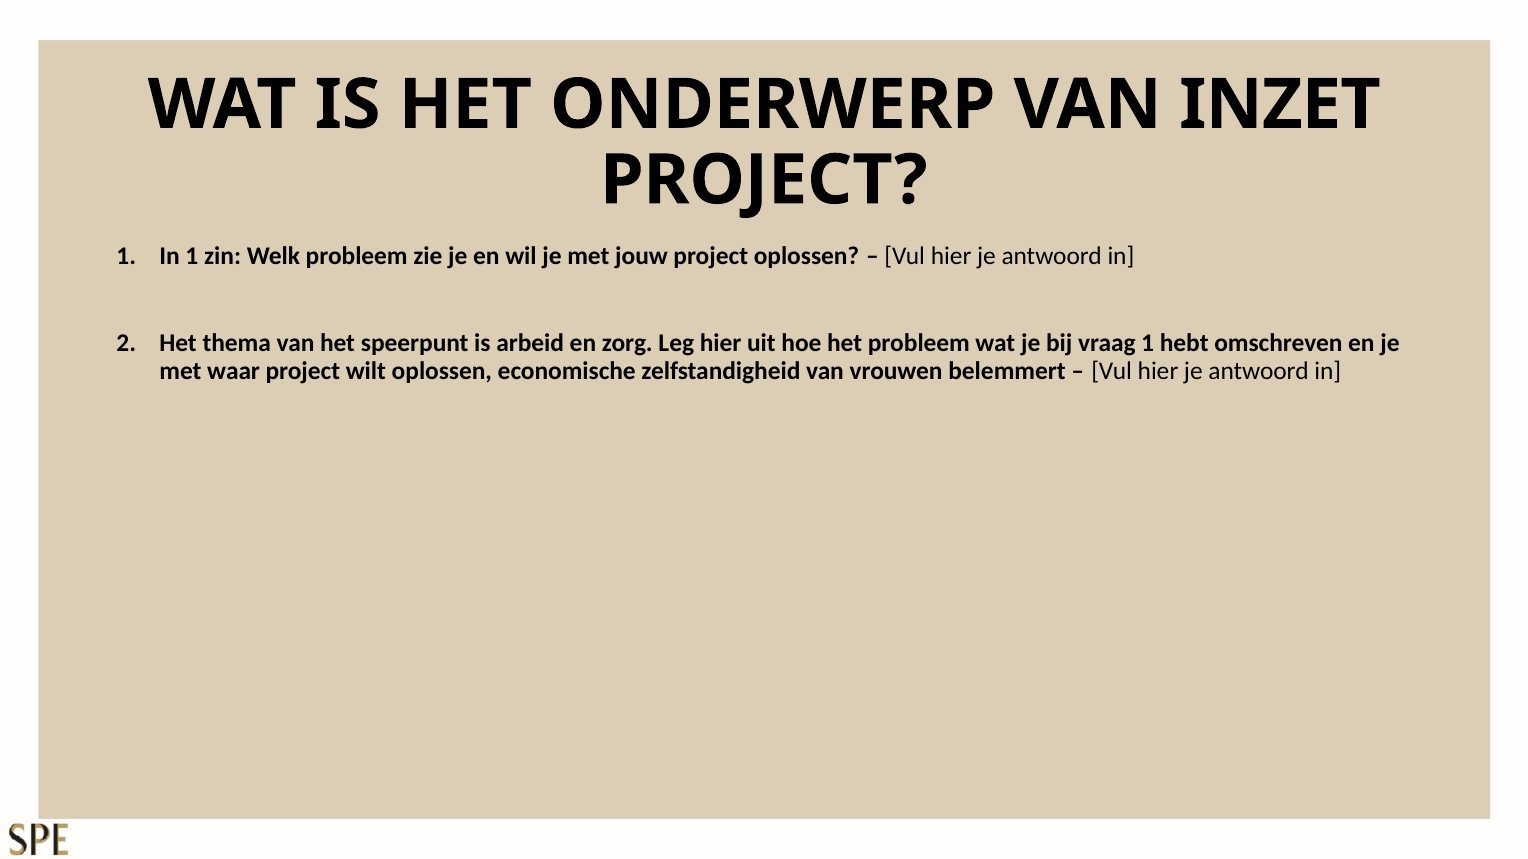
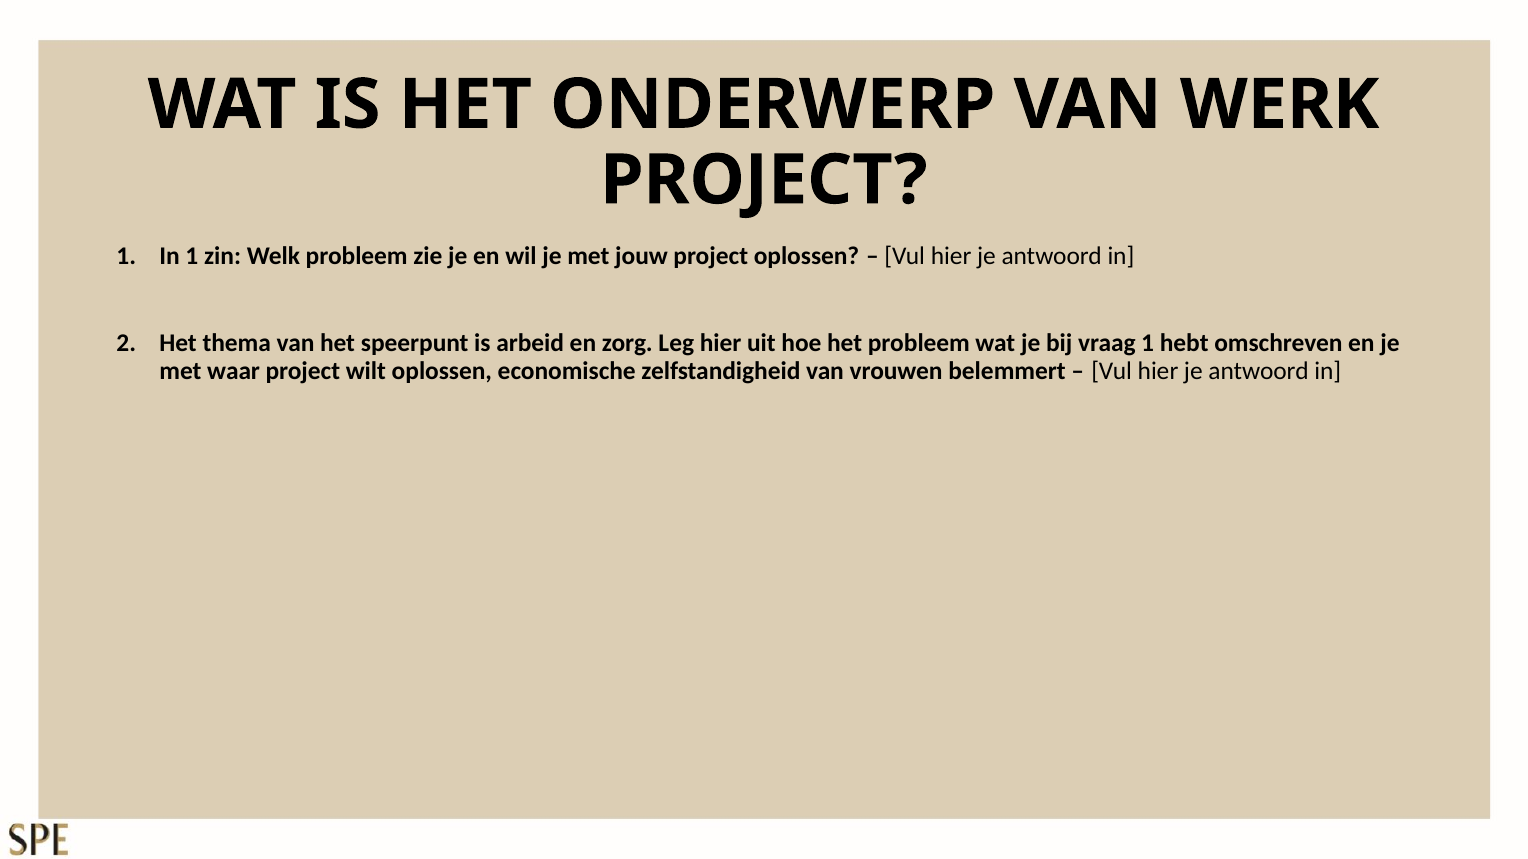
INZET: INZET -> WERK (1280, 105)
